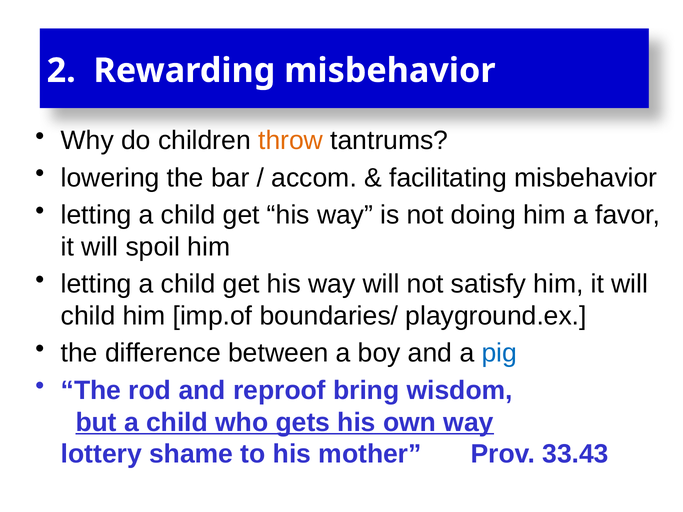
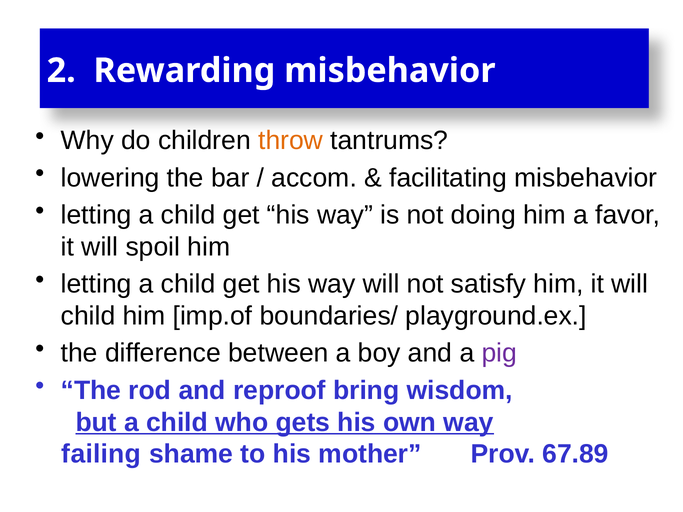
pig colour: blue -> purple (499, 353)
lottery: lottery -> failing (101, 454)
33.43: 33.43 -> 67.89 (575, 454)
